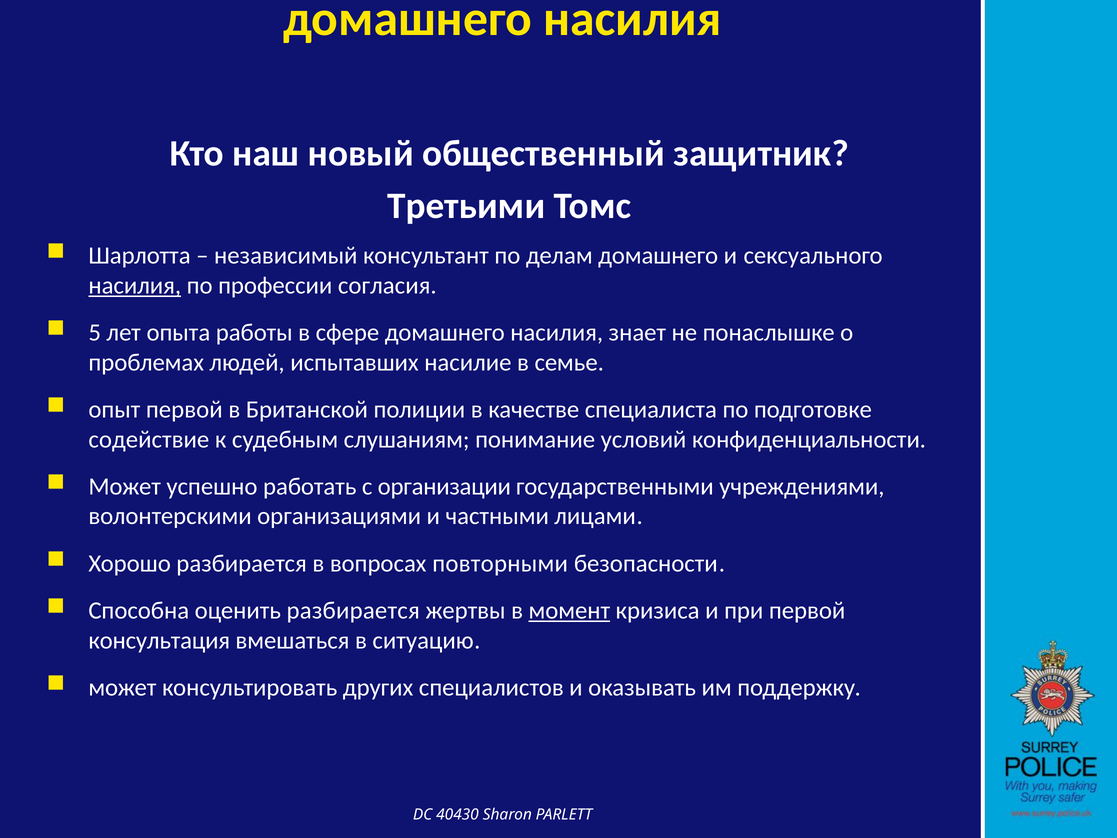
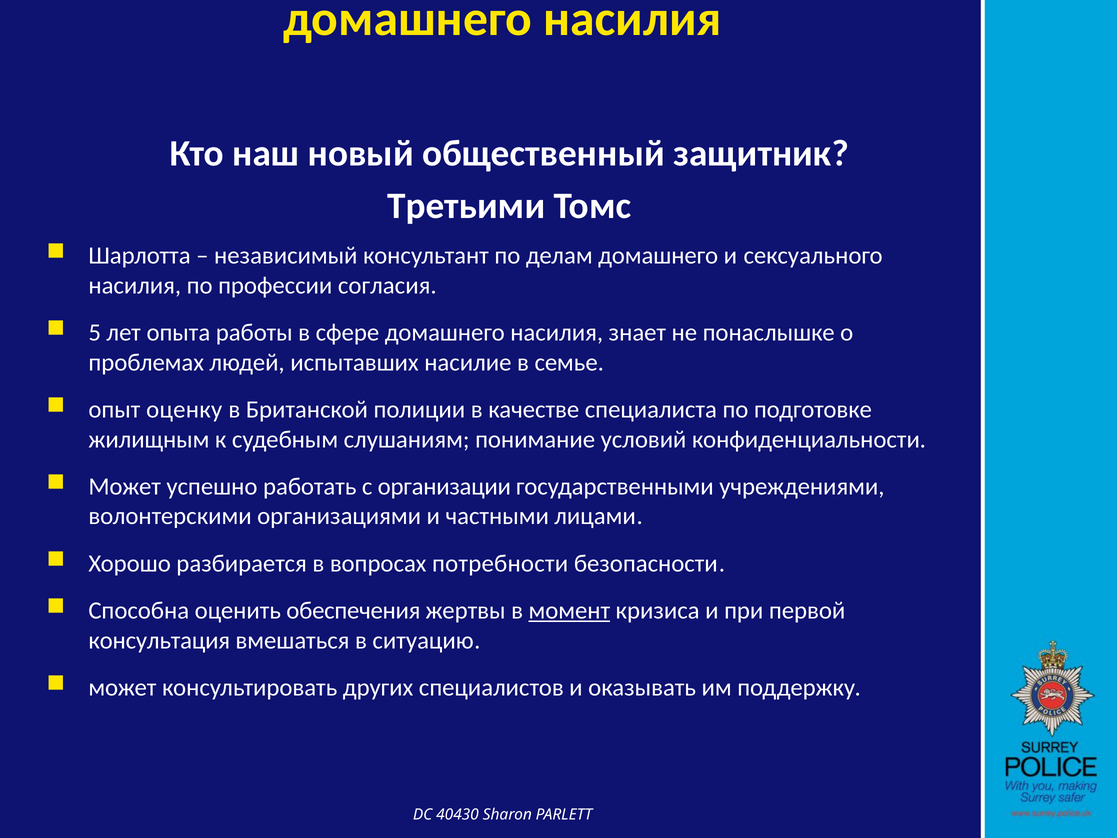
насилия underline: present -> none (135, 285)
опыт первой: первой -> оценку (184, 409)
содействие: содействие -> жилищным (149, 439)
повторными: повторными -> потребности (500, 563)
оценить разбирается: разбирается -> обеспечения (353, 610)
